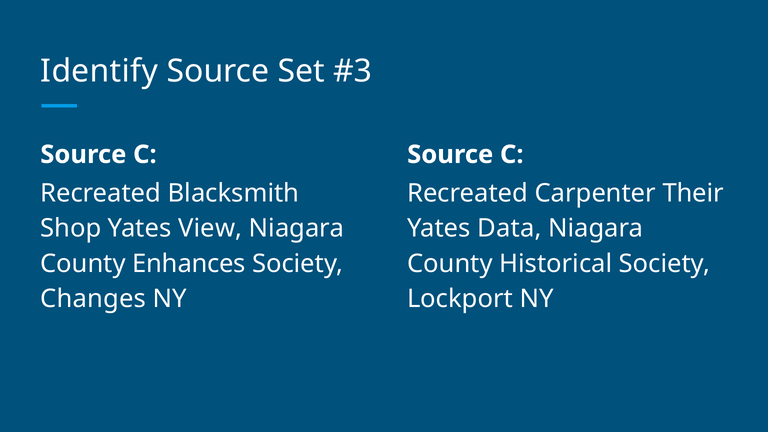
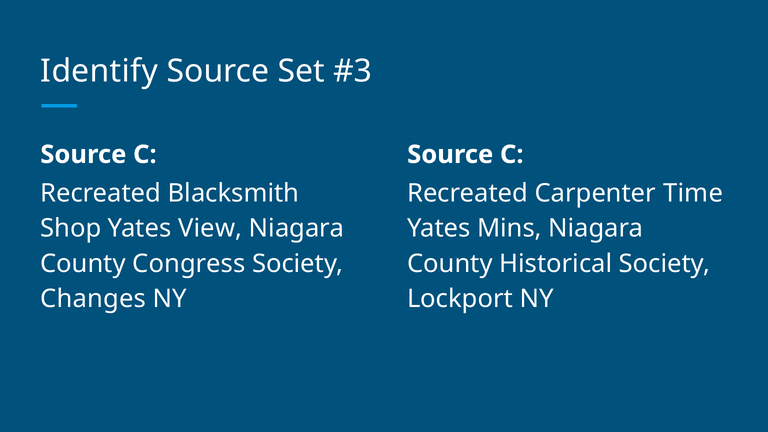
Their: Their -> Time (693, 193)
Data: Data -> Mins (509, 228)
Enhances: Enhances -> Congress (189, 264)
